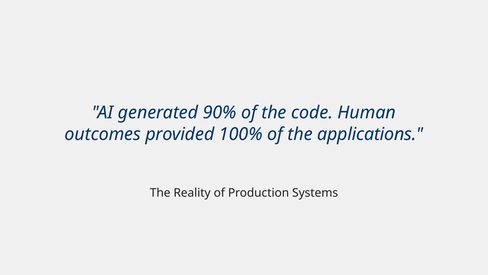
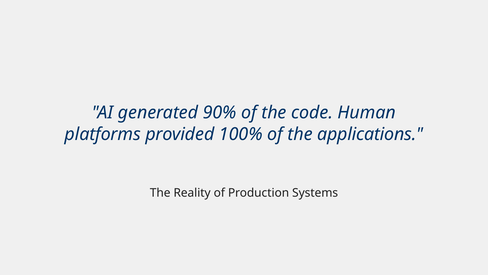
outcomes: outcomes -> platforms (103, 134)
